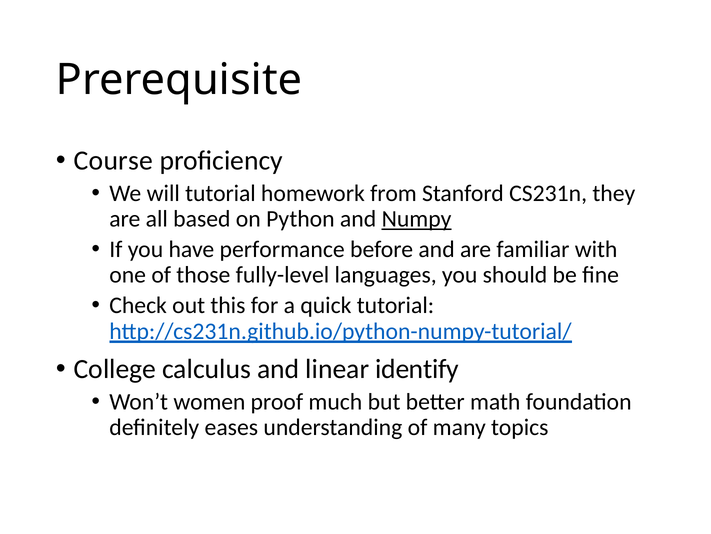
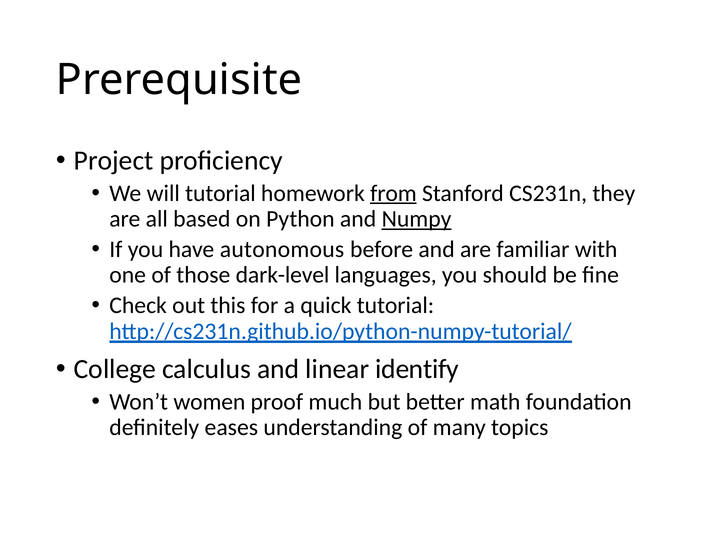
Course: Course -> Project (114, 160)
from underline: none -> present (393, 193)
performance: performance -> autonomous (282, 249)
fully-level: fully-level -> dark-level (283, 275)
